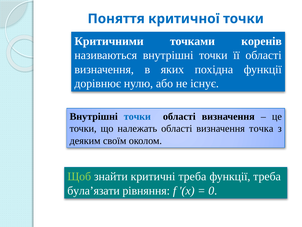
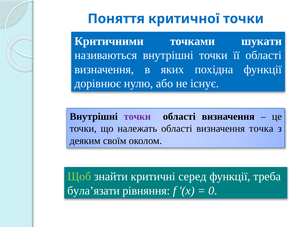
коренів: коренів -> шукати (262, 41)
точки colour: blue -> purple (137, 116)
критичні треба: треба -> серед (192, 176)
